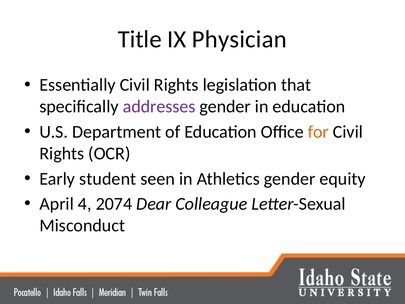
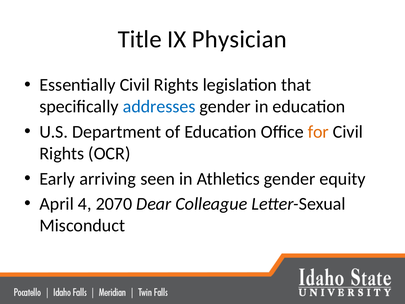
addresses colour: purple -> blue (159, 107)
student: student -> arriving (108, 179)
2074: 2074 -> 2070 (114, 204)
